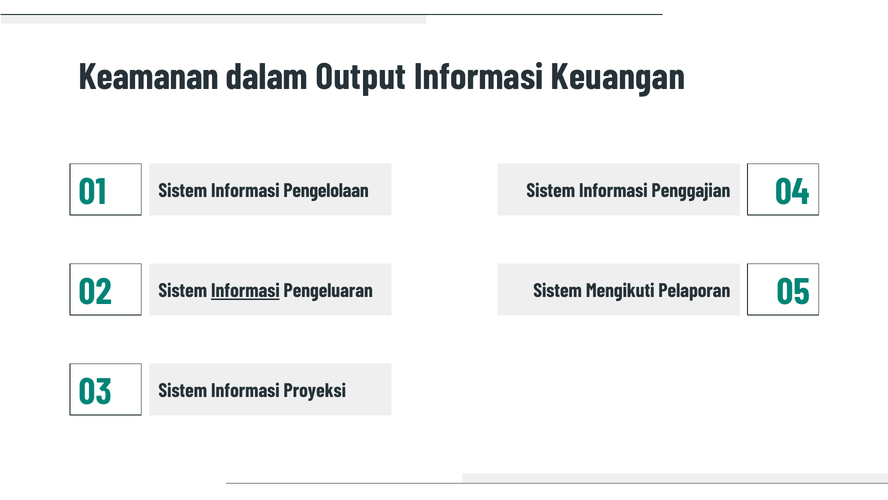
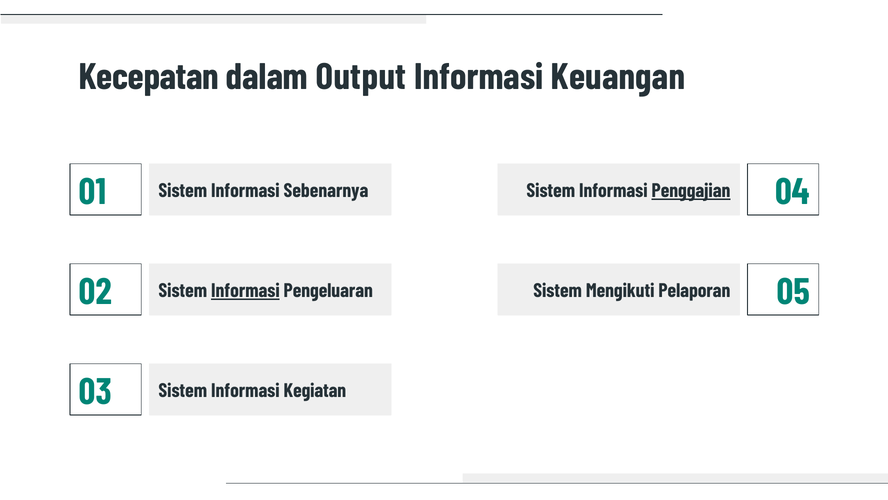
Keamanan: Keamanan -> Kecepatan (149, 77)
Pengelolaan: Pengelolaan -> Sebenarnya (326, 190)
Penggajian underline: none -> present (691, 190)
Proyeksi: Proyeksi -> Kegiatan (315, 390)
